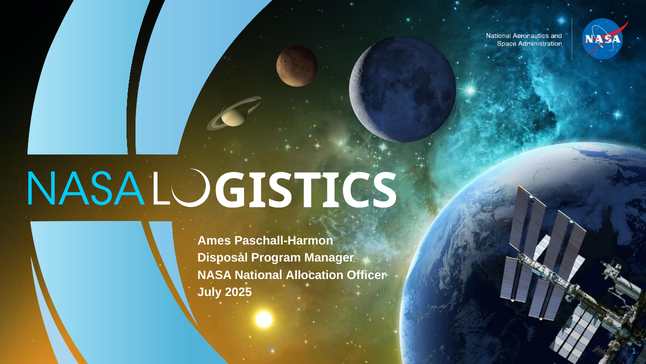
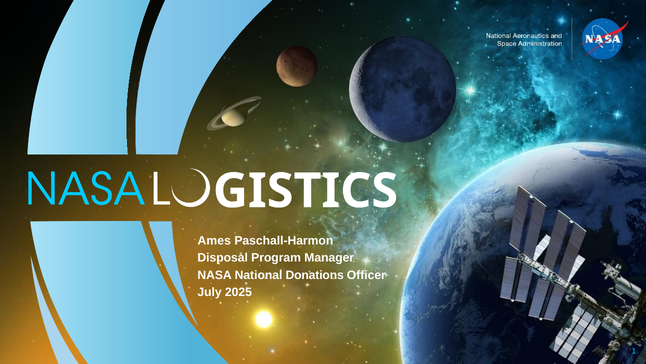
Allocation: Allocation -> Donations (315, 275)
